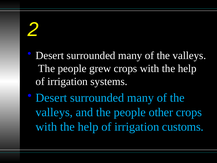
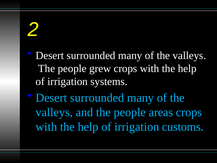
other: other -> areas (161, 112)
